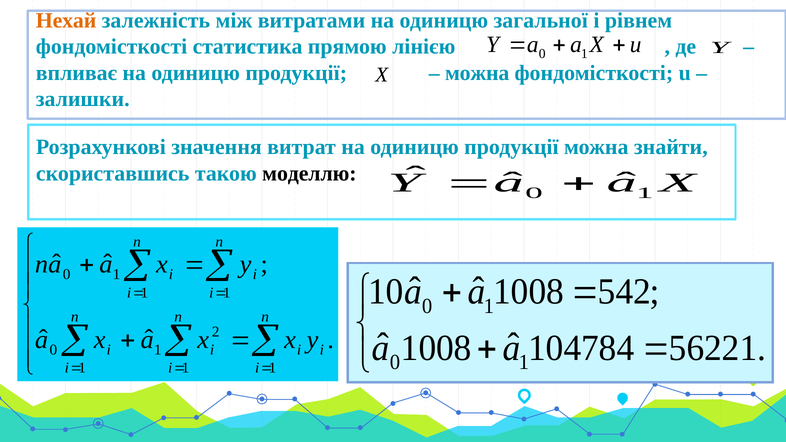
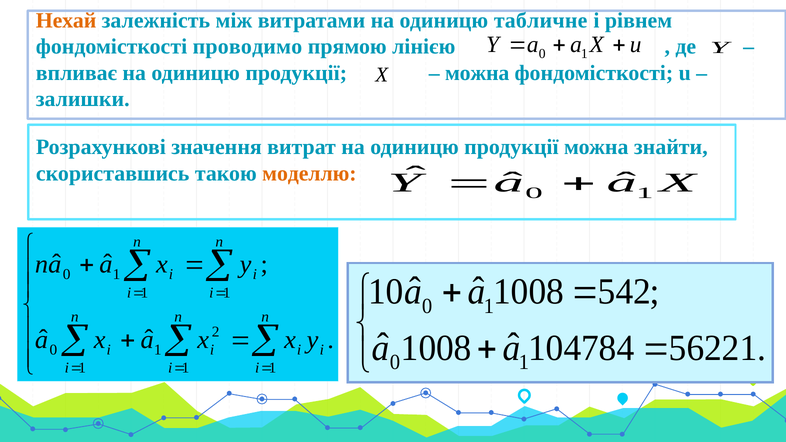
загальної: загальної -> табличне (541, 21)
статистика: статистика -> проводимо (247, 47)
моделлю colour: black -> orange (309, 174)
